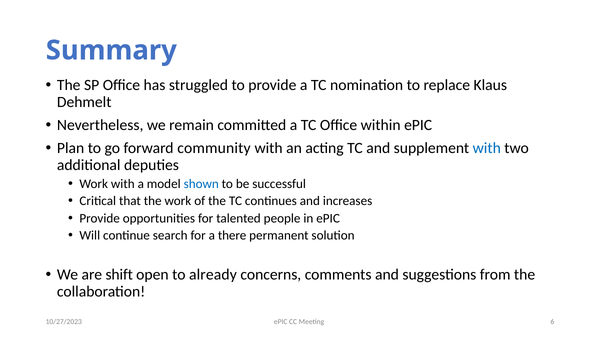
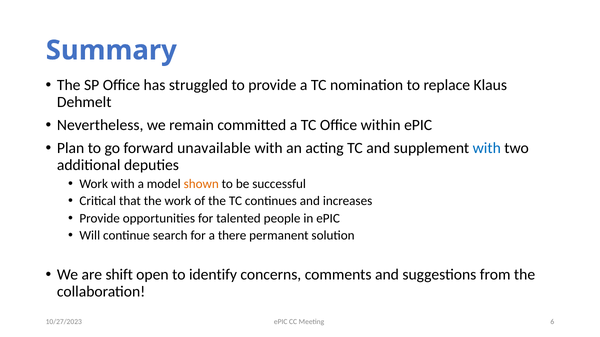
community: community -> unavailable (214, 149)
shown colour: blue -> orange (201, 184)
already: already -> identify (213, 275)
